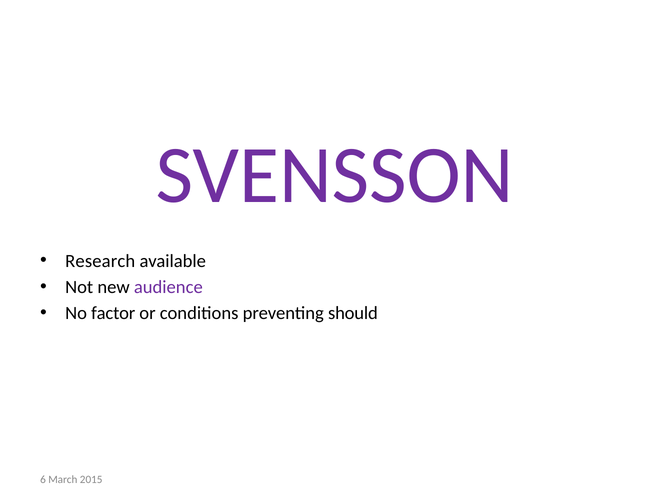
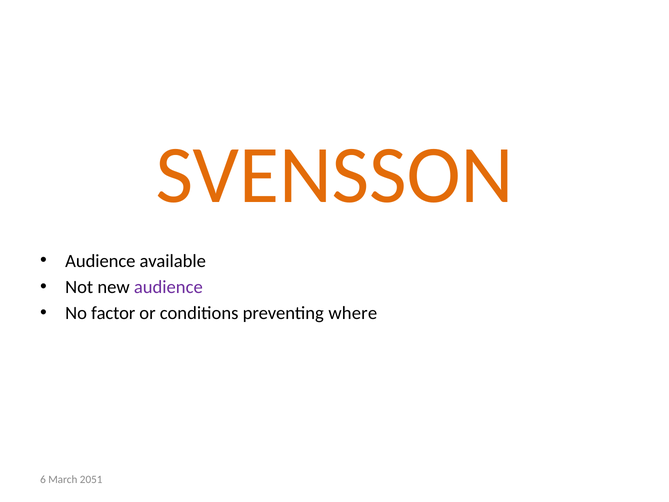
SVENSSON colour: purple -> orange (334, 175)
Research: Research -> Audience (100, 261)
should: should -> where (353, 313)
2015: 2015 -> 2051 (91, 479)
